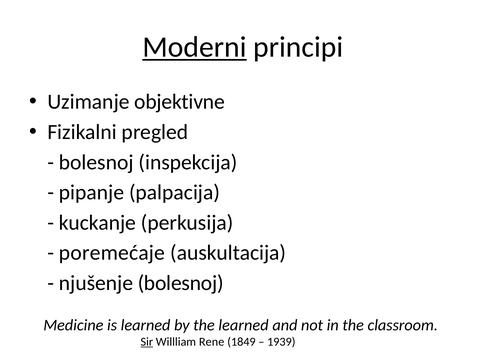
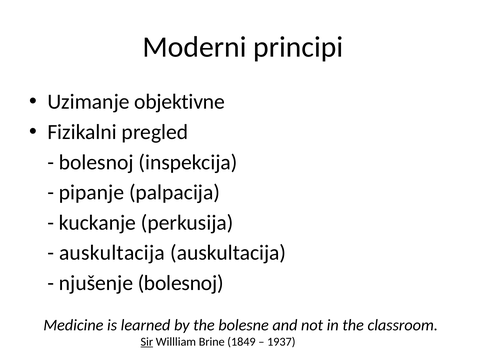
Moderni underline: present -> none (194, 47)
poremećaje: poremećaje -> auskultacija (112, 253)
the learned: learned -> bolesne (244, 326)
Rene: Rene -> Brine (212, 342)
1939: 1939 -> 1937 (281, 342)
